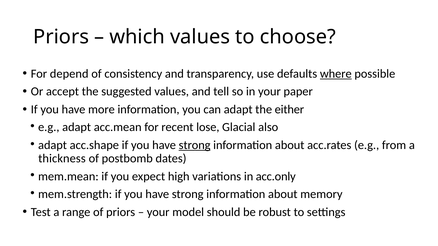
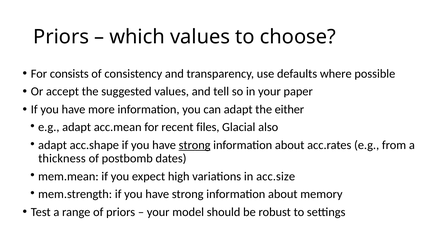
depend: depend -> consists (69, 74)
where underline: present -> none (336, 74)
lose: lose -> files (208, 127)
acc.only: acc.only -> acc.size (276, 177)
